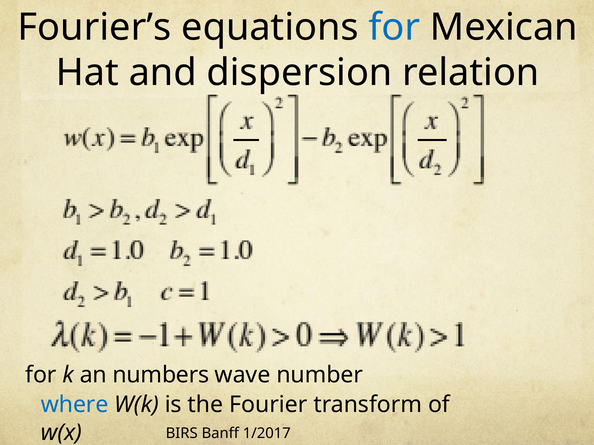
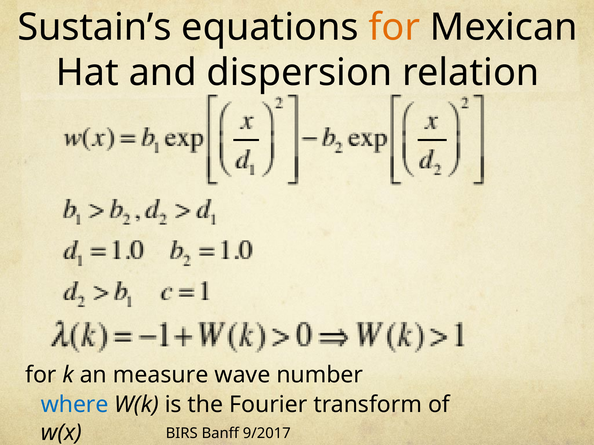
Fourier’s: Fourier’s -> Sustain’s (95, 27)
for colour: blue -> orange (394, 27)
numbers: numbers -> measure (161, 375)
1/2017: 1/2017 -> 9/2017 (267, 434)
